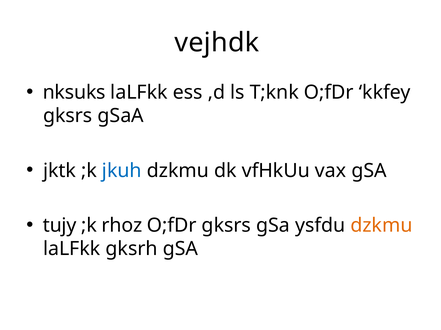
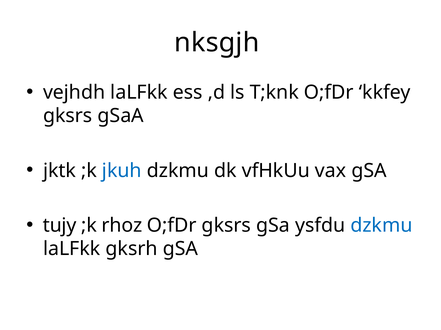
vejhdk: vejhdk -> nksgjh (217, 43)
nksuks: nksuks -> vejhdh (74, 93)
dzkmu colour: orange -> blue (381, 226)
